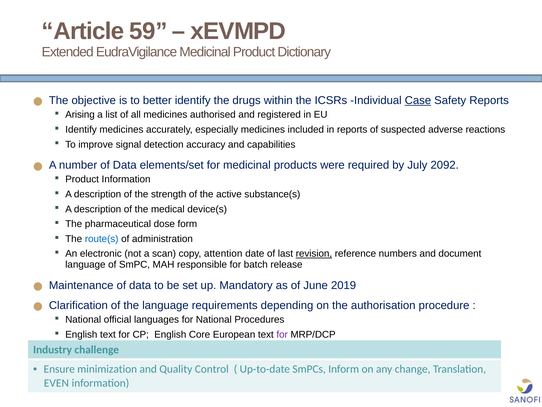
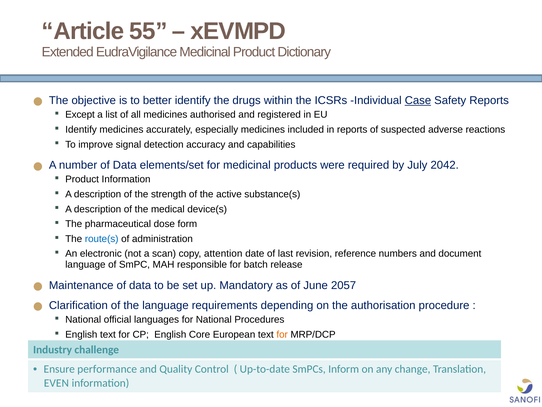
59: 59 -> 55 (148, 31)
Arising: Arising -> Except (80, 115)
2092: 2092 -> 2042 (445, 165)
revision underline: present -> none (314, 253)
2019: 2019 -> 2057 (344, 285)
for colour: purple -> orange (282, 334)
minimization: minimization -> performance (107, 369)
